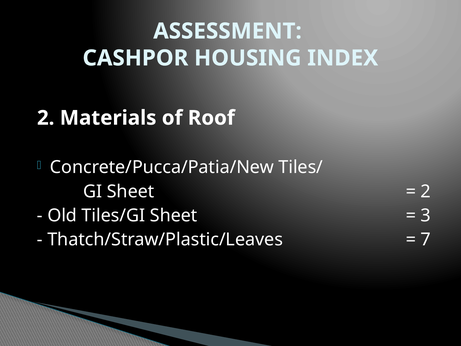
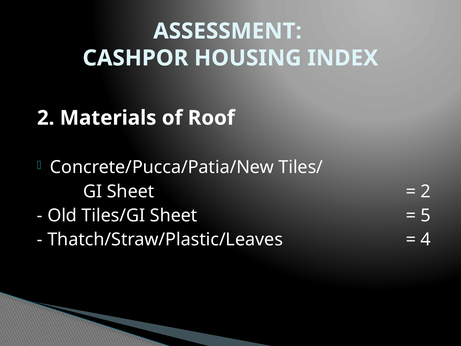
3: 3 -> 5 (426, 215)
7: 7 -> 4 (426, 239)
